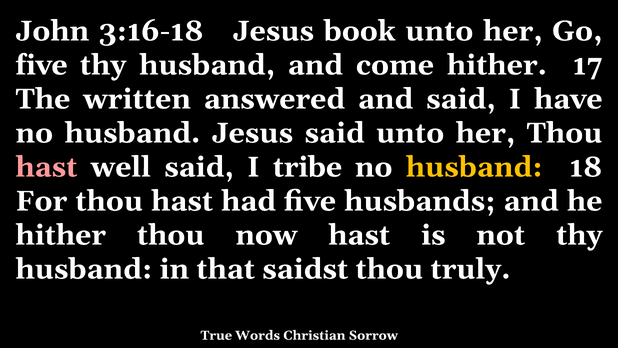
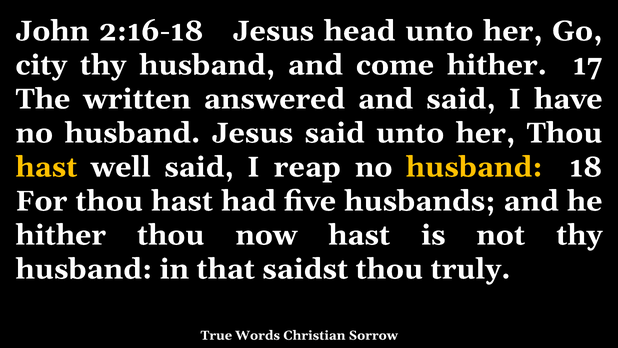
3:16-18: 3:16-18 -> 2:16-18 (151, 31)
book: book -> head (360, 31)
five: five -> city (41, 65)
hast colour: pink -> yellow (46, 167)
tribe: tribe -> reap (307, 167)
